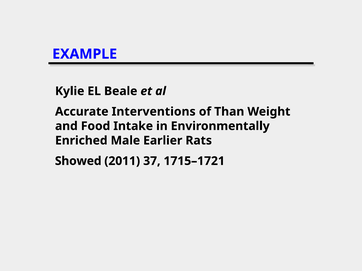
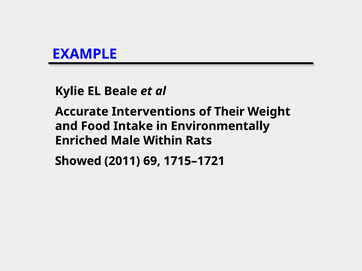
Than: Than -> Their (229, 112)
Earlier: Earlier -> Within (163, 141)
37: 37 -> 69 (152, 161)
